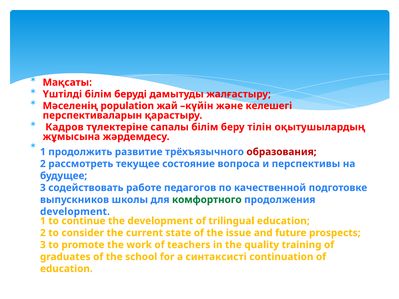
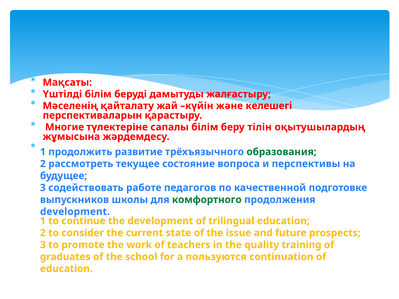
population: population -> қайталату (127, 106)
Кадров: Кадров -> Многие (65, 127)
образования colour: red -> green (281, 152)
синтаксисті: синтаксисті -> пользуются (216, 257)
